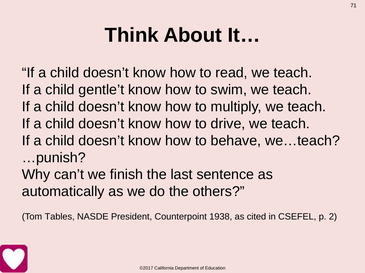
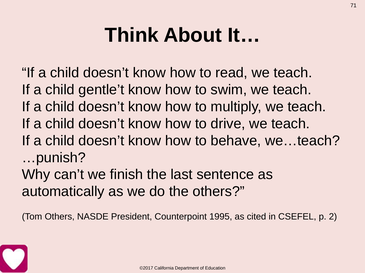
Tom Tables: Tables -> Others (60, 217)
1938: 1938 -> 1995 (221, 217)
